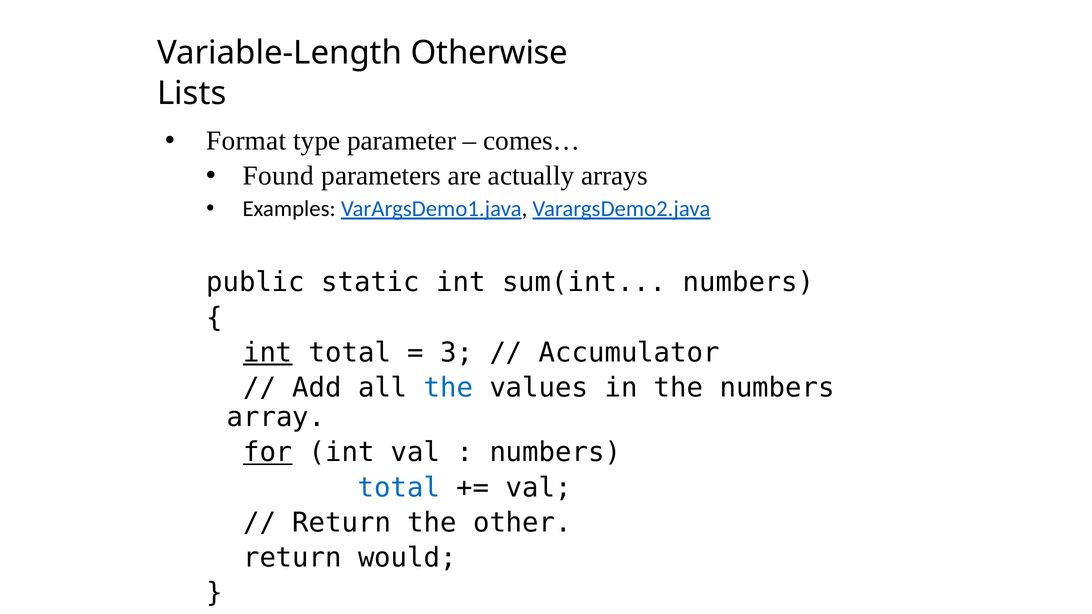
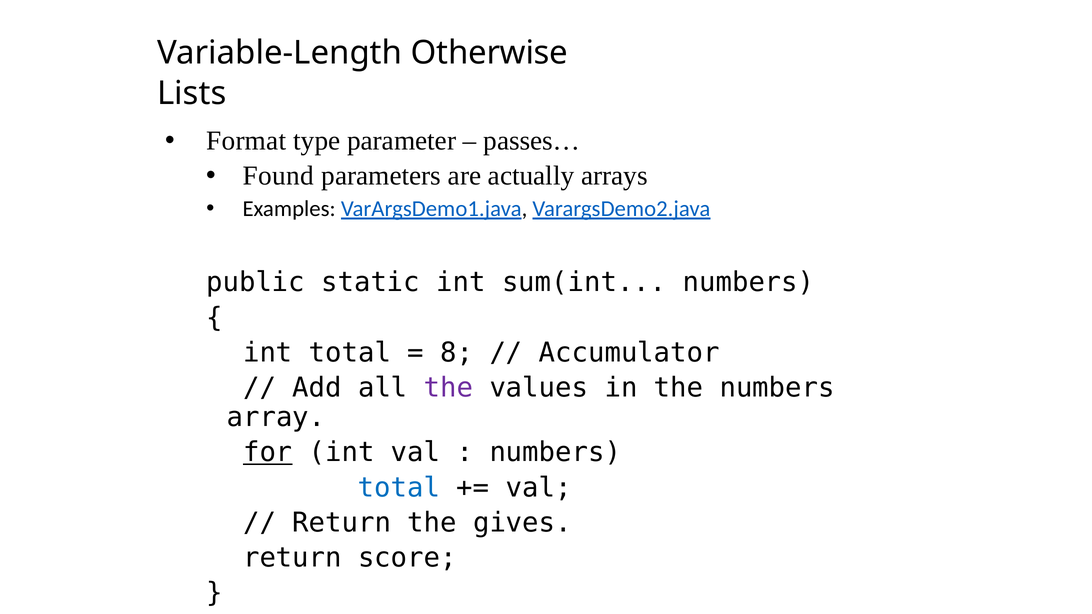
comes…: comes… -> passes… (532, 141)
int underline: present -> none (268, 353)
3: 3 -> 8 (457, 353)
the colour: blue -> purple (448, 388)
other: other -> gives (522, 523)
would: would -> score (407, 558)
